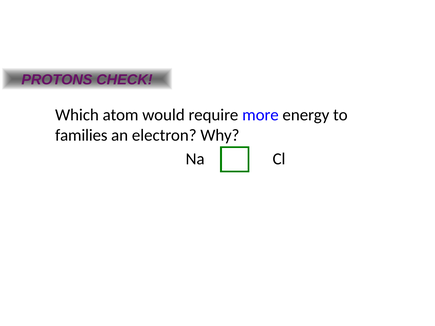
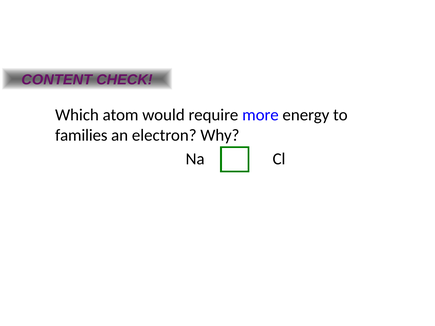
PROTONS: PROTONS -> CONTENT (57, 80)
